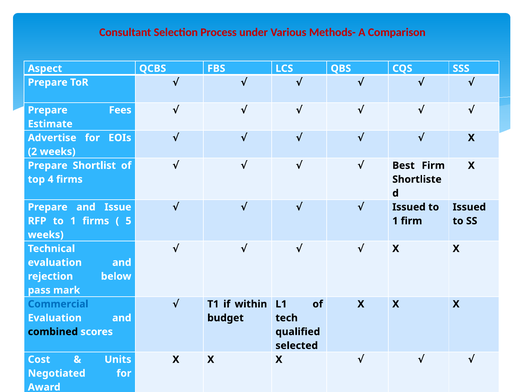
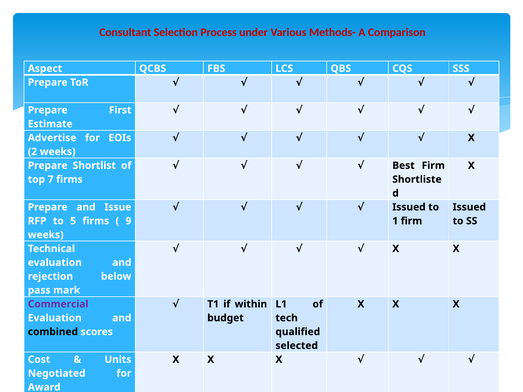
Fees: Fees -> First (120, 110)
4: 4 -> 7 (51, 179)
RFP to 1: 1 -> 5 (73, 221)
5: 5 -> 9 (128, 221)
Commercial colour: blue -> purple (58, 304)
